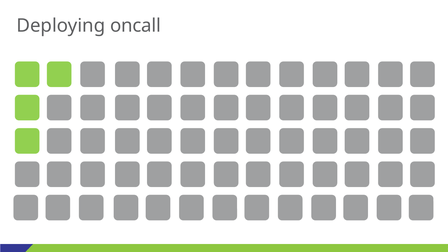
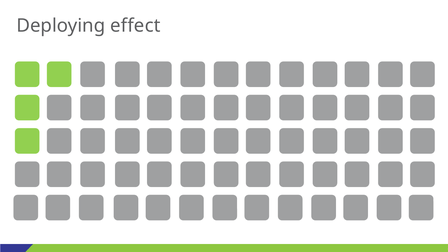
oncall: oncall -> effect (135, 26)
